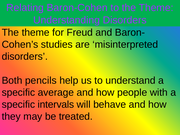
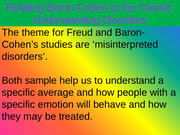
pencils: pencils -> sample (41, 81)
intervals: intervals -> emotion (56, 105)
